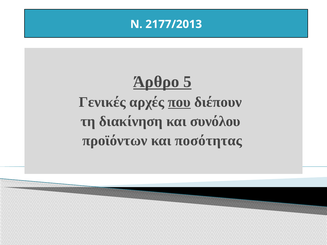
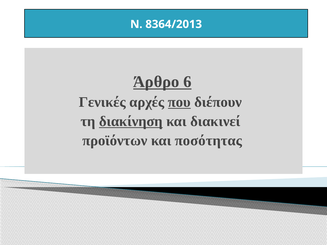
2177/2013: 2177/2013 -> 8364/2013 (174, 24)
5: 5 -> 6 (187, 82)
διακίνηση underline: none -> present (131, 121)
συνόλου: συνόλου -> διακινεί (215, 121)
